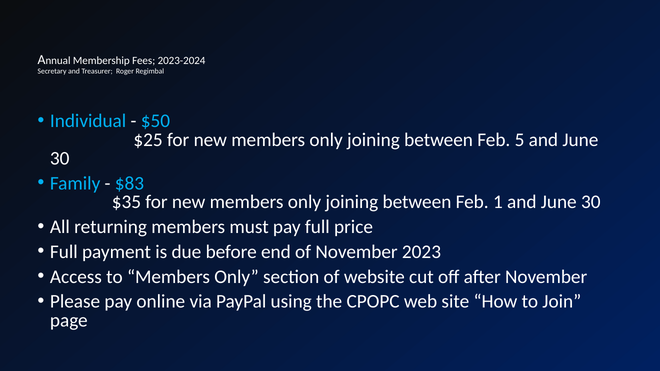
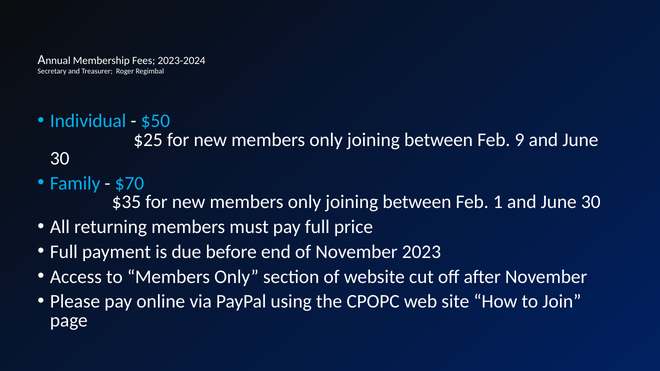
5: 5 -> 9 (520, 140)
$83: $83 -> $70 (129, 183)
